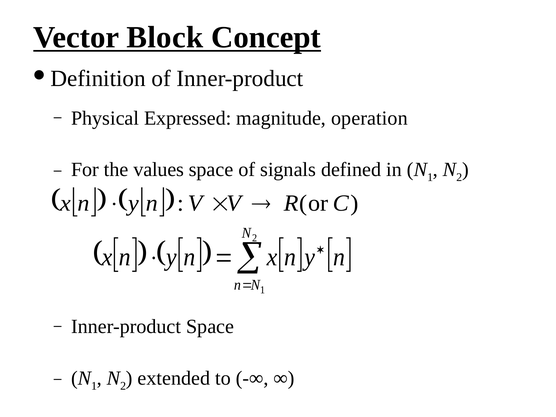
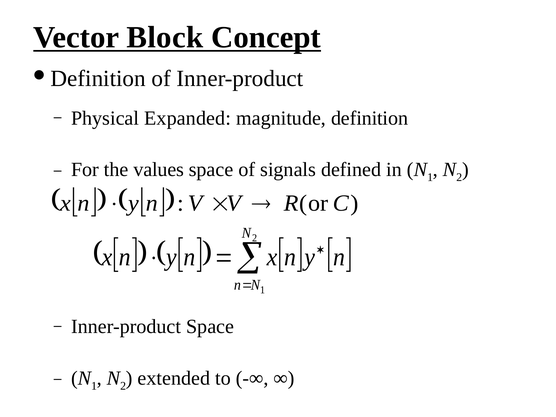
Expressed: Expressed -> Expanded (188, 118)
magnitude operation: operation -> definition (370, 118)
